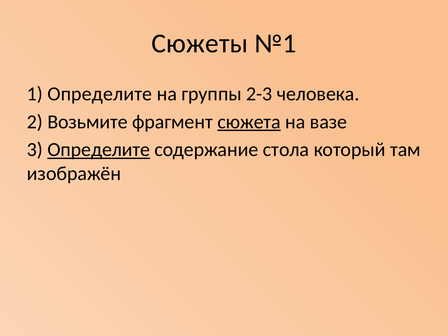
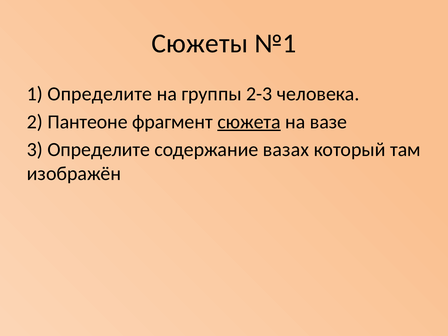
Возьмите: Возьмите -> Пантеоне (88, 122)
Определите underline: present -> none (99, 150)
стола: стола -> вазах (286, 150)
